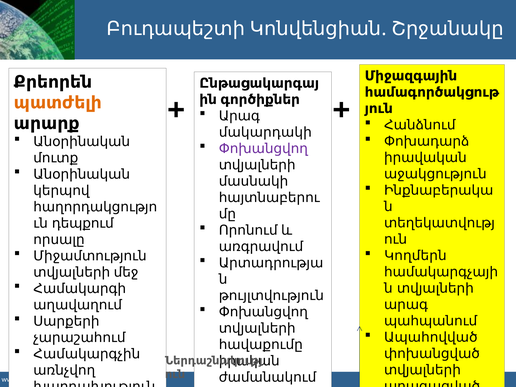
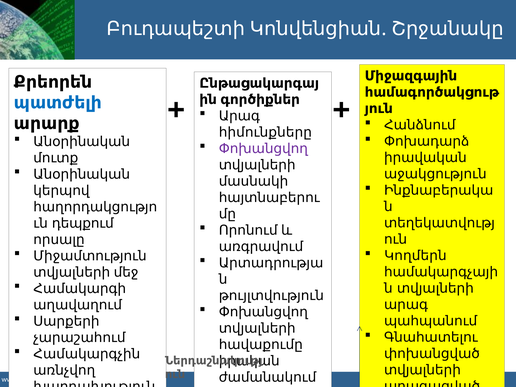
պատժելի colour: orange -> blue (58, 103)
մակարդակի: մակարդակի -> հիմունքները (265, 132)
Ապահովված: Ապահովված -> Գնահատելու (431, 337)
